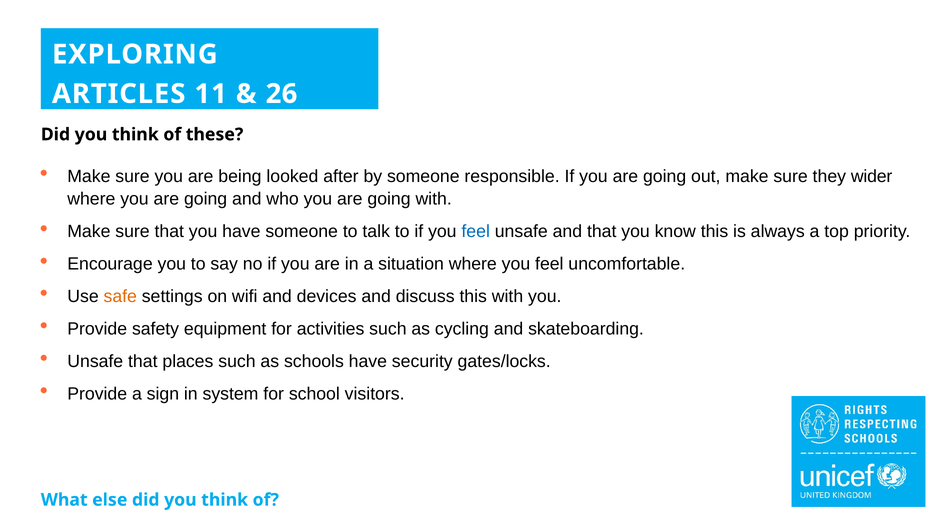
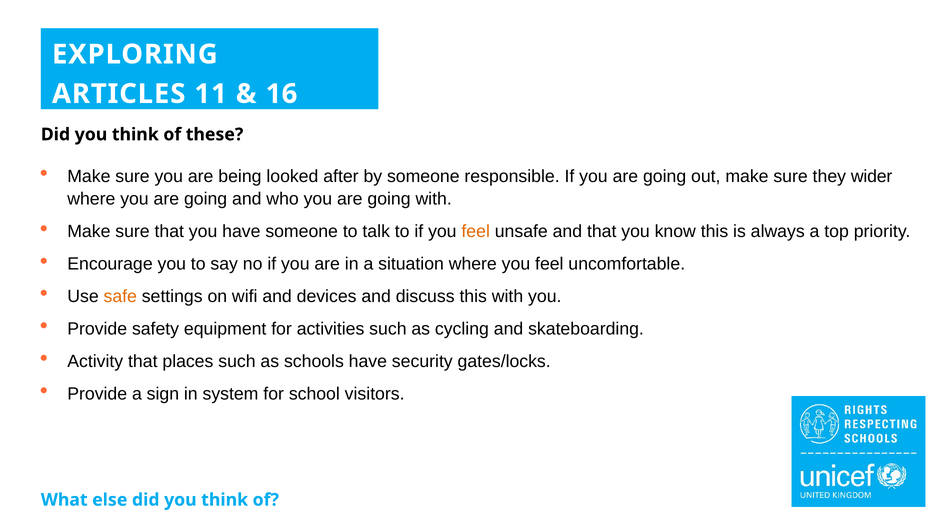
26: 26 -> 16 (282, 94)
feel colour: blue -> orange (476, 232)
Unsafe: Unsafe -> Activity (95, 361)
